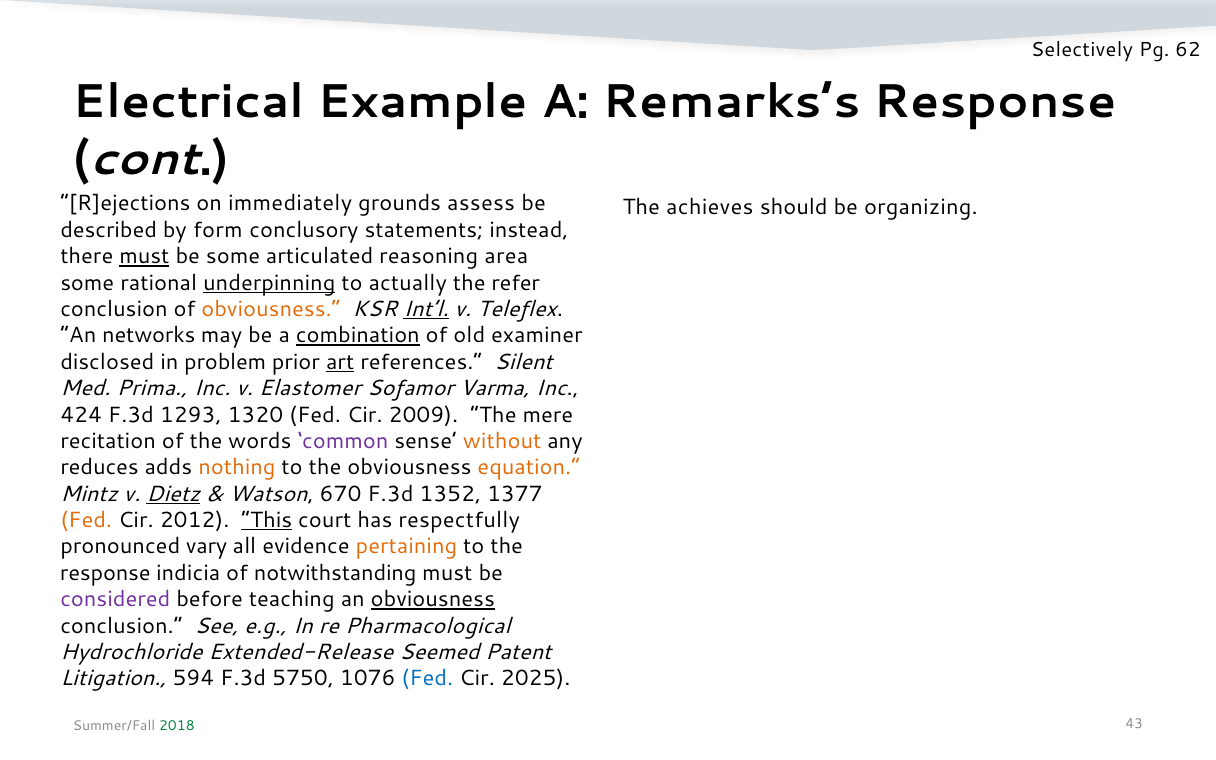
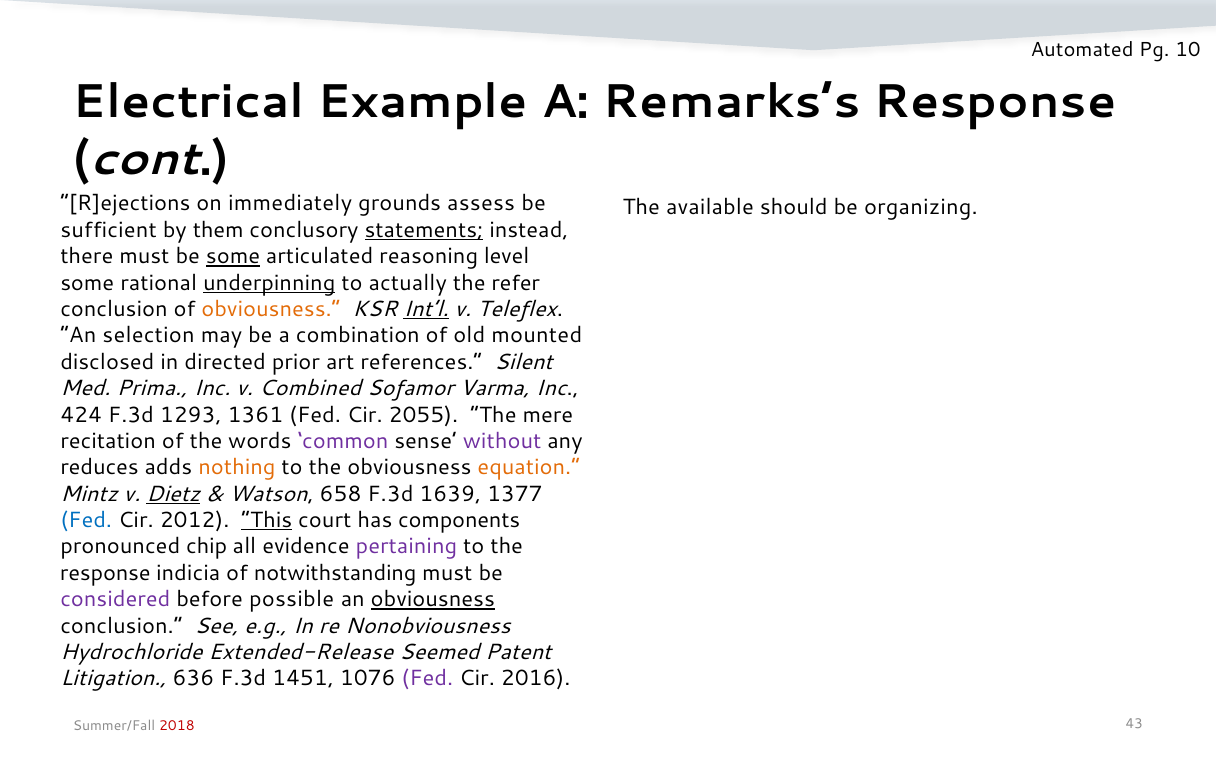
Selectively: Selectively -> Automated (1082, 50)
62: 62 -> 10 (1188, 50)
achieves: achieves -> available (710, 207)
described: described -> sufficient (109, 230)
form: form -> them (218, 230)
statements underline: none -> present (424, 230)
must underline: present -> none (144, 256)
some underline: none -> present (233, 256)
area: area -> level (507, 256)
networks: networks -> selection (149, 336)
combination underline: present -> none (358, 336)
examiner: examiner -> mounted (537, 336)
problem: problem -> directed (225, 362)
art underline: present -> none (340, 362)
Elastomer: Elastomer -> Combined (310, 388)
1320: 1320 -> 1361 (255, 415)
2009: 2009 -> 2055 (423, 415)
without colour: orange -> purple (502, 441)
670: 670 -> 658 (341, 494)
1352: 1352 -> 1639 (450, 494)
Fed colour: orange -> blue (86, 520)
respectfully: respectfully -> components (459, 520)
vary: vary -> chip (207, 547)
pertaining colour: orange -> purple (406, 547)
teaching: teaching -> possible (292, 599)
Pharmacological: Pharmacological -> Nonobviousness (428, 626)
594: 594 -> 636 (193, 679)
5750: 5750 -> 1451 (303, 679)
Fed colour: blue -> purple (427, 679)
2025: 2025 -> 2016 (536, 679)
2018 colour: green -> red (177, 726)
